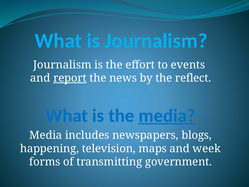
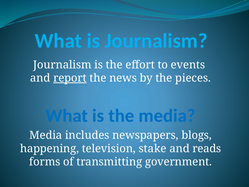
reflect: reflect -> pieces (193, 78)
media underline: present -> none (167, 116)
maps: maps -> stake (153, 148)
week: week -> reads (207, 148)
